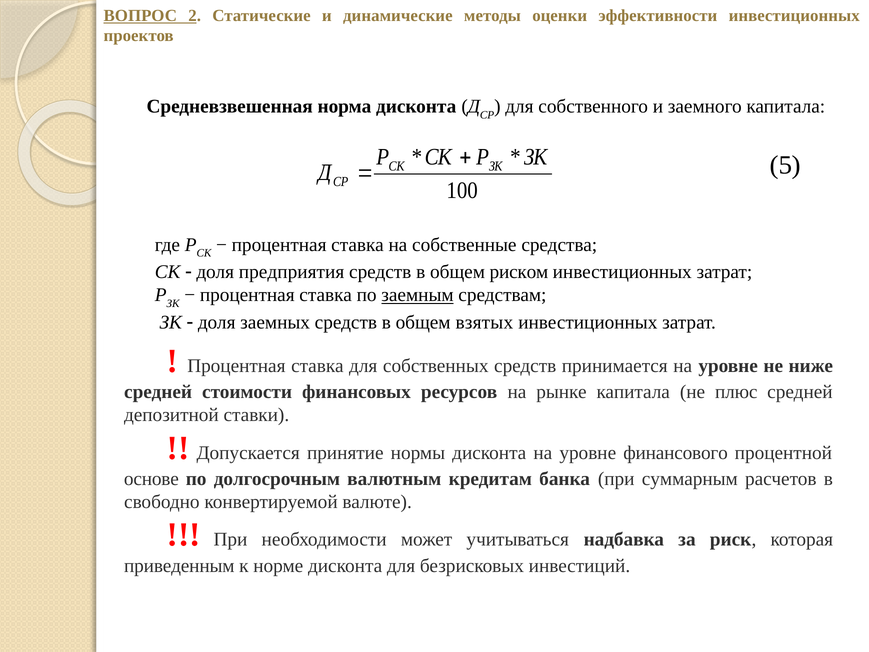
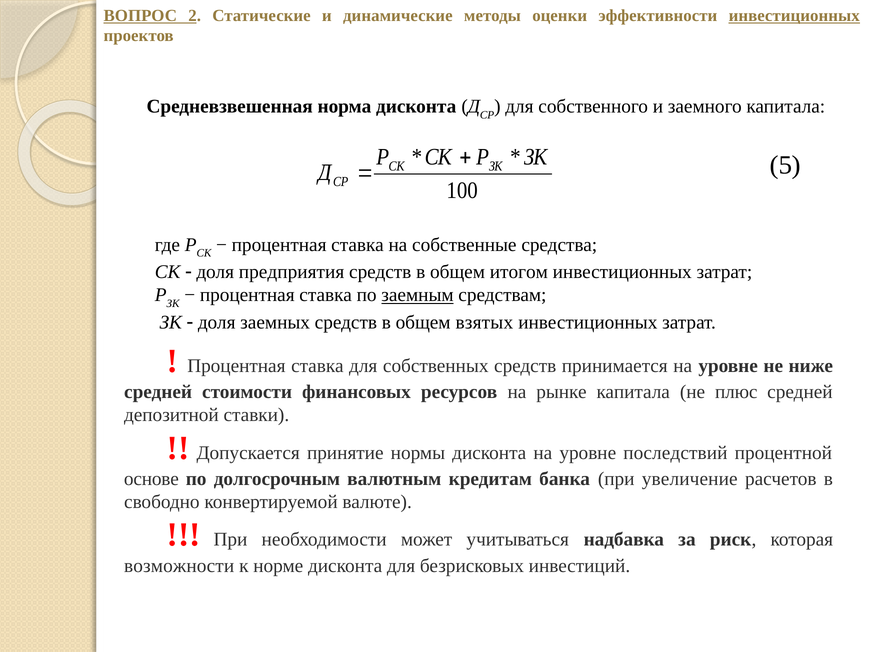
инвестиционных underline: none -> present (794, 16)
риском: риском -> итогом (519, 272)
финансового: финансового -> последствий (675, 452)
суммарным: суммарным -> увеличение (690, 479)
приведенным: приведенным -> возможности (179, 565)
